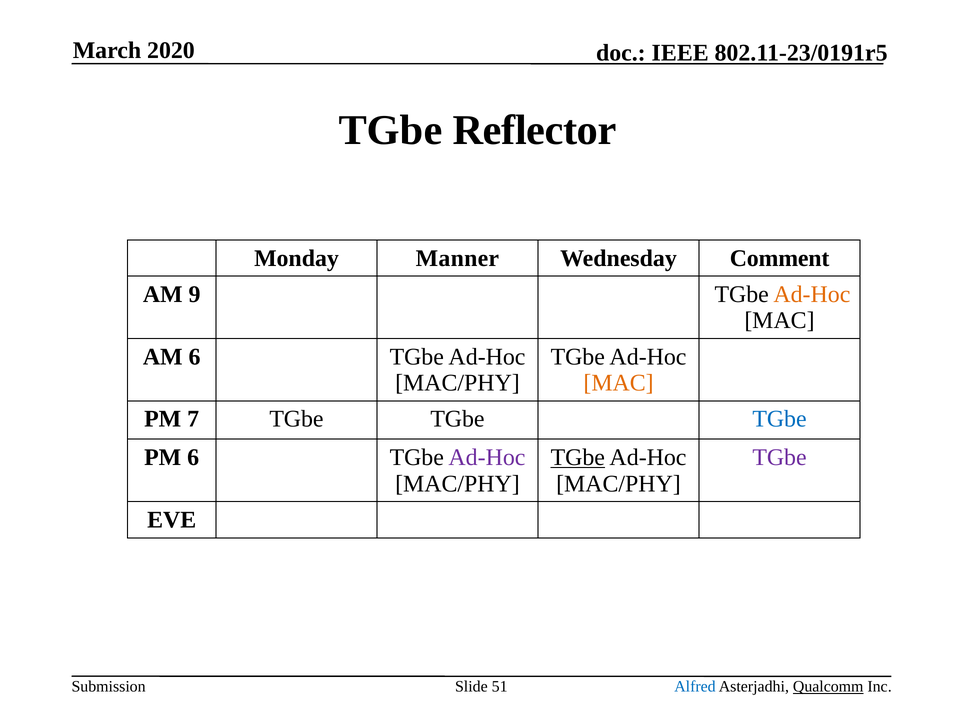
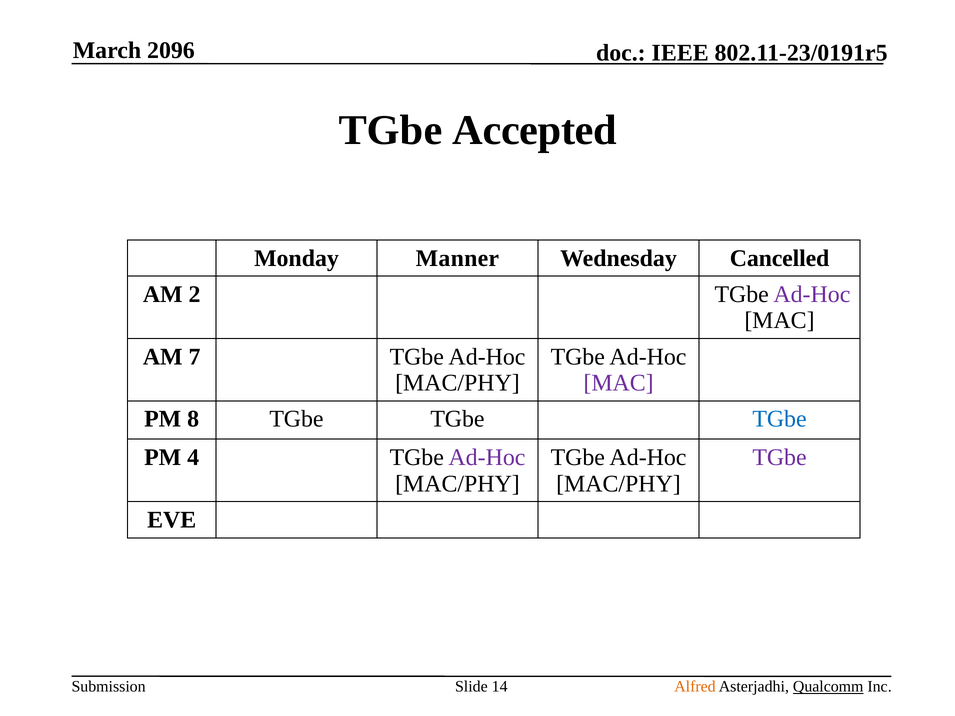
2020: 2020 -> 2096 (171, 51)
Reflector: Reflector -> Accepted (535, 130)
Comment: Comment -> Cancelled (780, 258)
9: 9 -> 2 (195, 294)
Ad-Hoc colour: orange -> purple (812, 294)
AM 6: 6 -> 7 (195, 357)
MAC colour: orange -> purple (619, 383)
7: 7 -> 8 (193, 419)
PM 6: 6 -> 4 (193, 457)
TGbe underline: present -> none (578, 457)
51: 51 -> 14 (500, 687)
Alfred colour: blue -> orange (695, 687)
